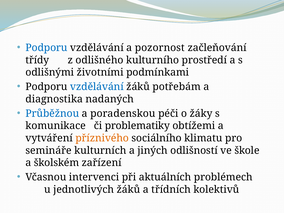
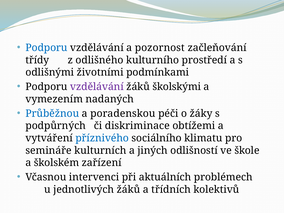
vzdělávání colour: blue -> purple (97, 87)
potřebám: potřebám -> školskými (177, 87)
diagnostika: diagnostika -> vymezením (54, 99)
komunikace: komunikace -> podpůrných (56, 126)
problematiky: problematiky -> diskriminace (137, 126)
příznivého colour: orange -> blue (102, 138)
